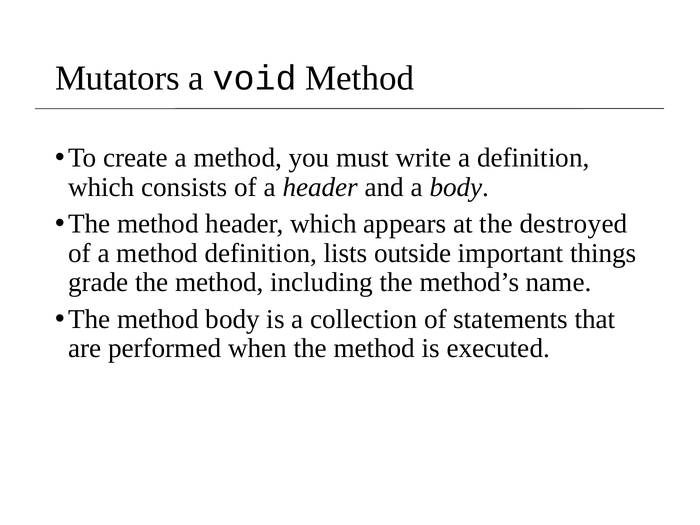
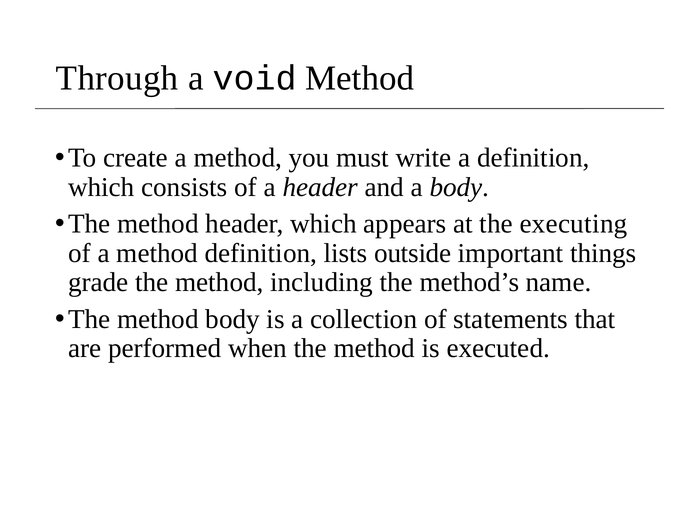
Mutators: Mutators -> Through (117, 78)
destroyed: destroyed -> executing (574, 224)
